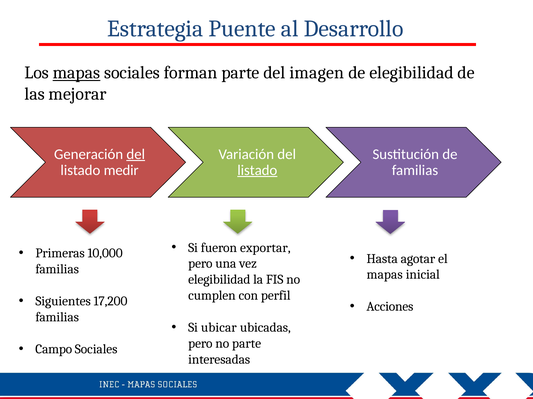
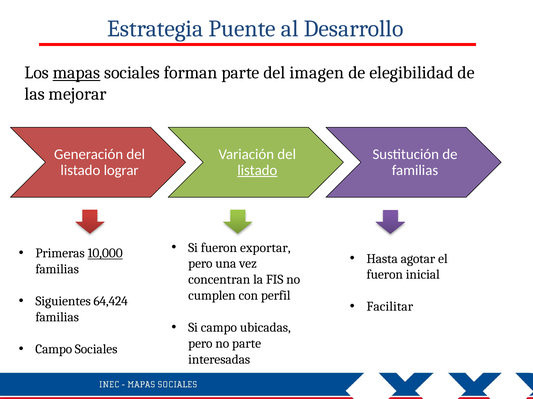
del underline: present -> none (136, 154)
medir: medir -> lograr (121, 170)
10,000 underline: none -> present (105, 254)
mapas: mapas -> fueron (385, 275)
elegibilidad: elegibilidad -> concentran (219, 280)
17,200: 17,200 -> 64,424 (111, 302)
Acciones: Acciones -> Facilitar (390, 307)
Si ubicar: ubicar -> campo (219, 328)
